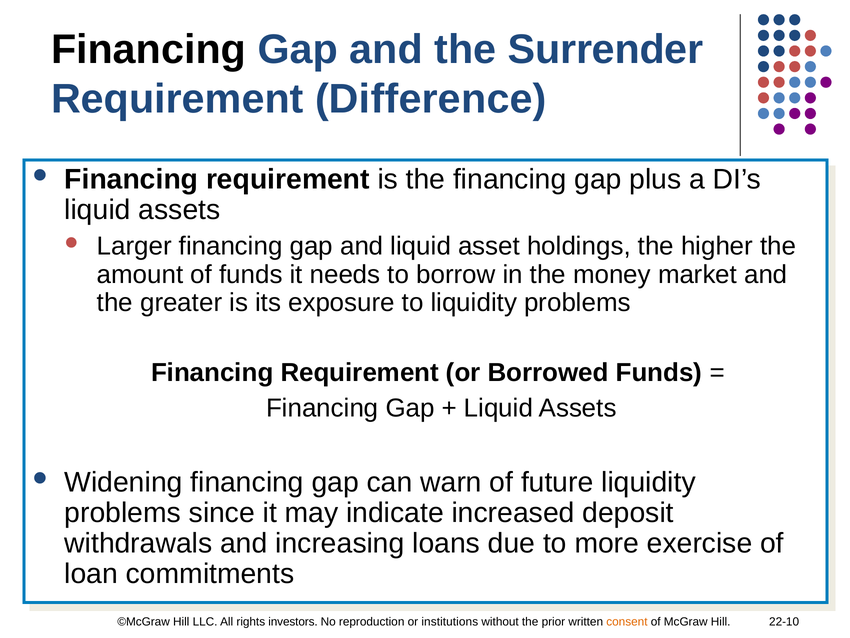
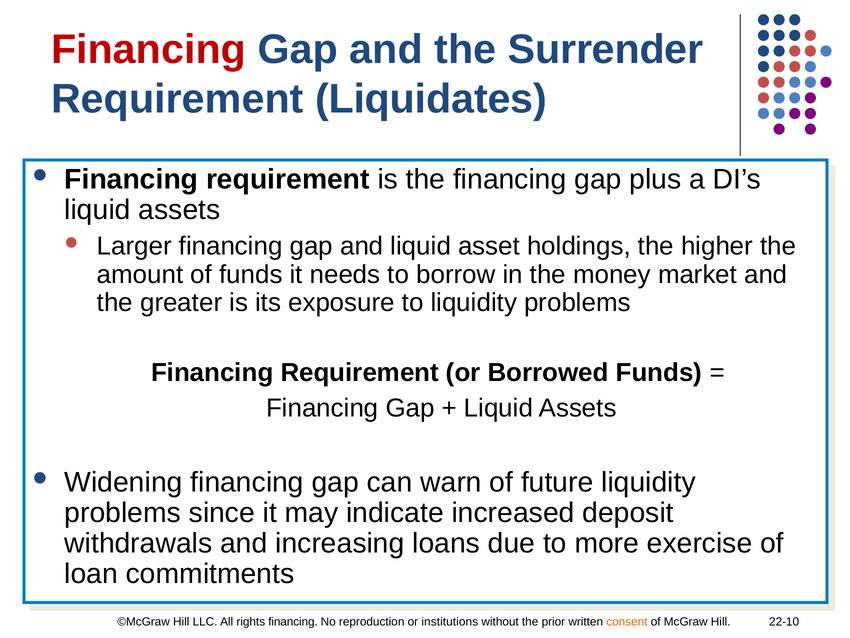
Financing colour: black -> red (149, 50)
Difference: Difference -> Liquidates (431, 99)
rights investors: investors -> financing (293, 621)
